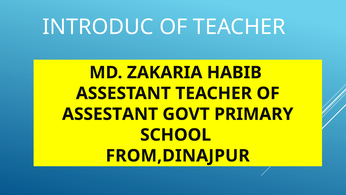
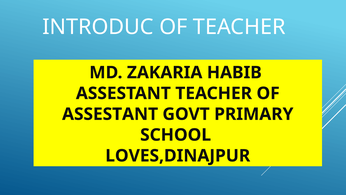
FROM,DINAJPUR: FROM,DINAJPUR -> LOVES,DINAJPUR (178, 155)
